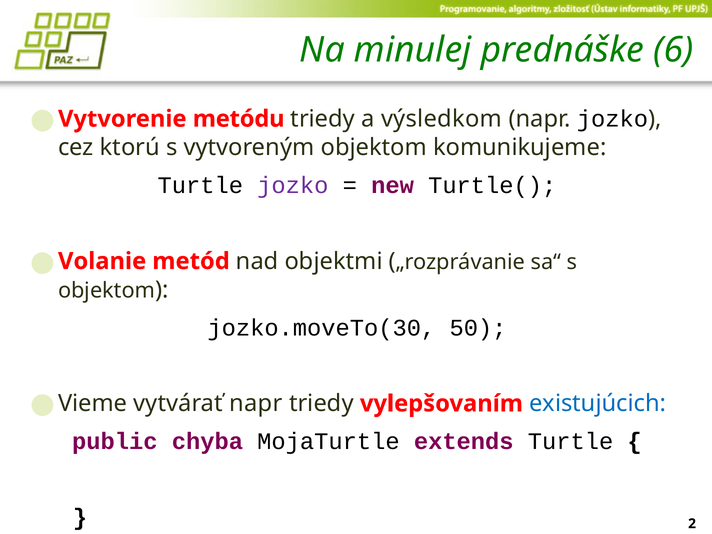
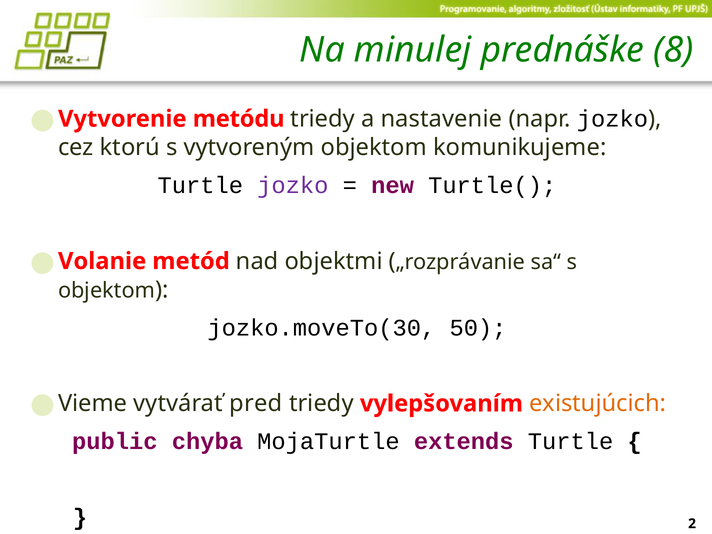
6: 6 -> 8 (674, 50)
výsledkom: výsledkom -> nastavenie (441, 119)
vytvárať napr: napr -> pred (256, 404)
existujúcich colour: blue -> orange (598, 404)
